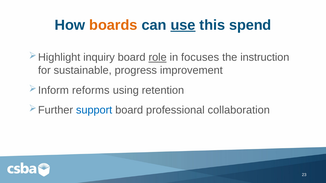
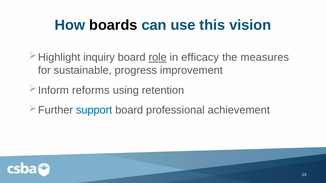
boards colour: orange -> black (113, 25)
use underline: present -> none (183, 25)
spend: spend -> vision (250, 25)
focuses: focuses -> efficacy (200, 58)
instruction: instruction -> measures (265, 58)
collaboration: collaboration -> achievement (239, 110)
